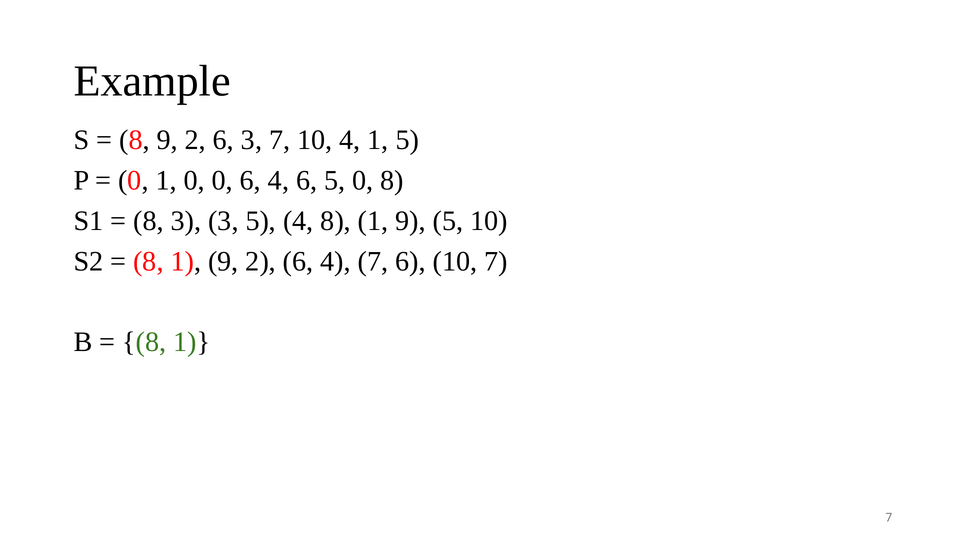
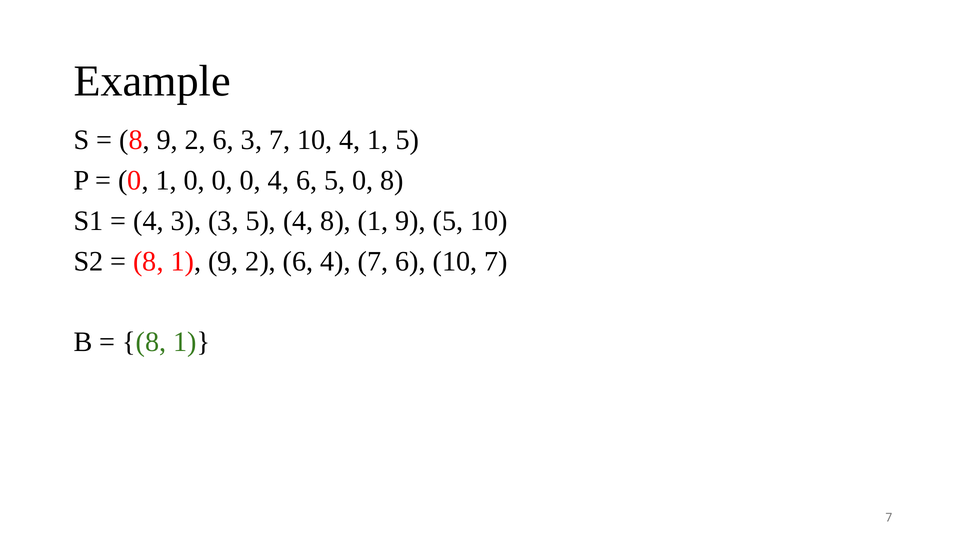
0 0 6: 6 -> 0 (250, 180)
8: 8 -> 4 (148, 221)
